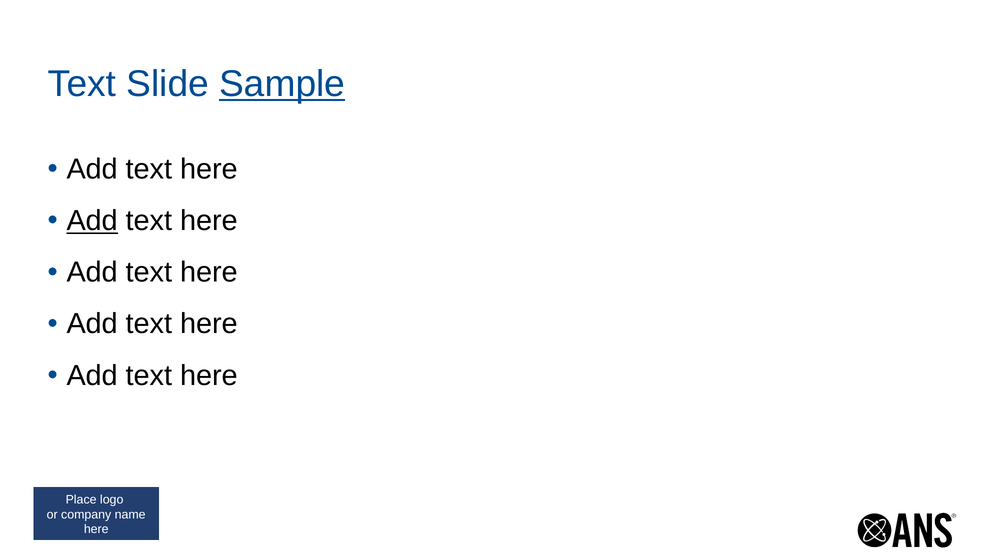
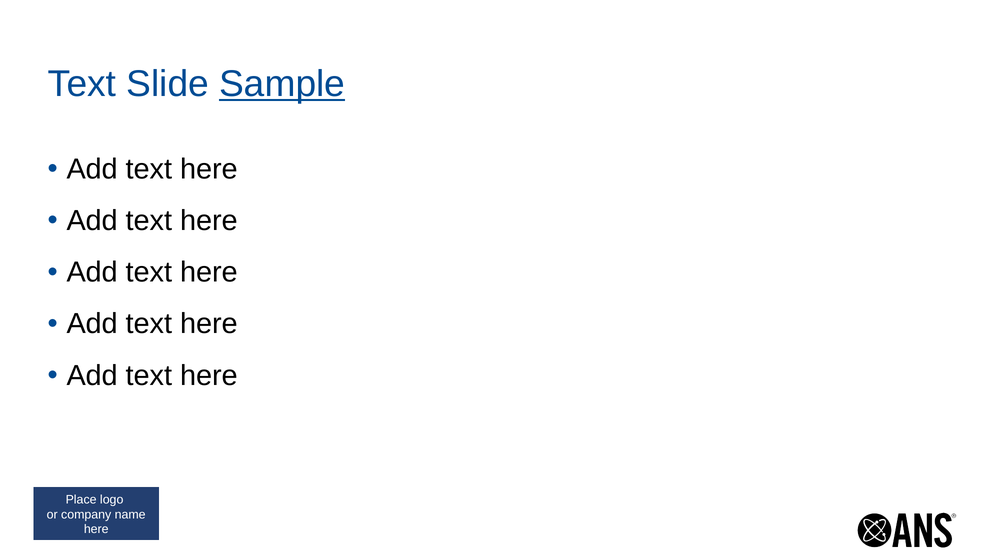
Add underline: present -> none (92, 220)
